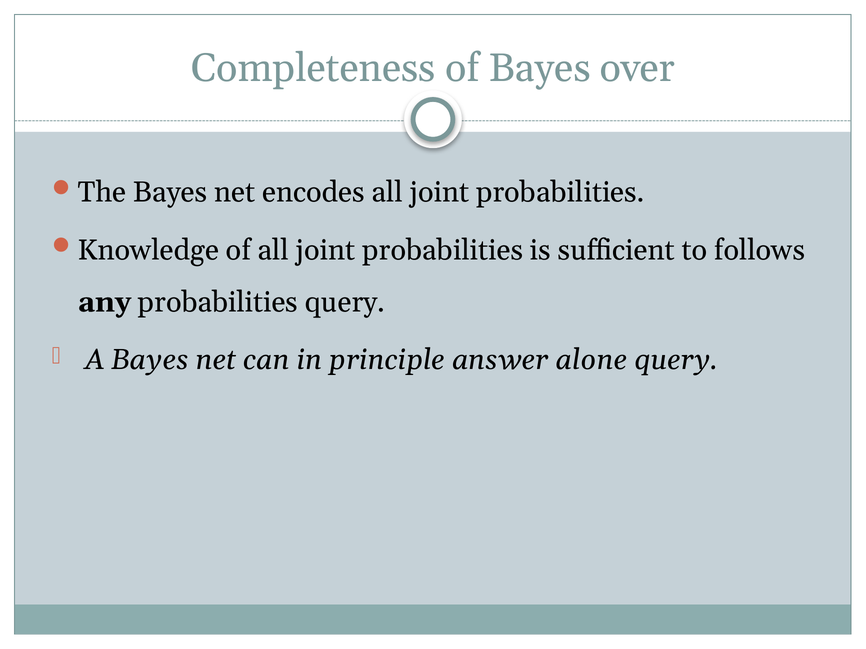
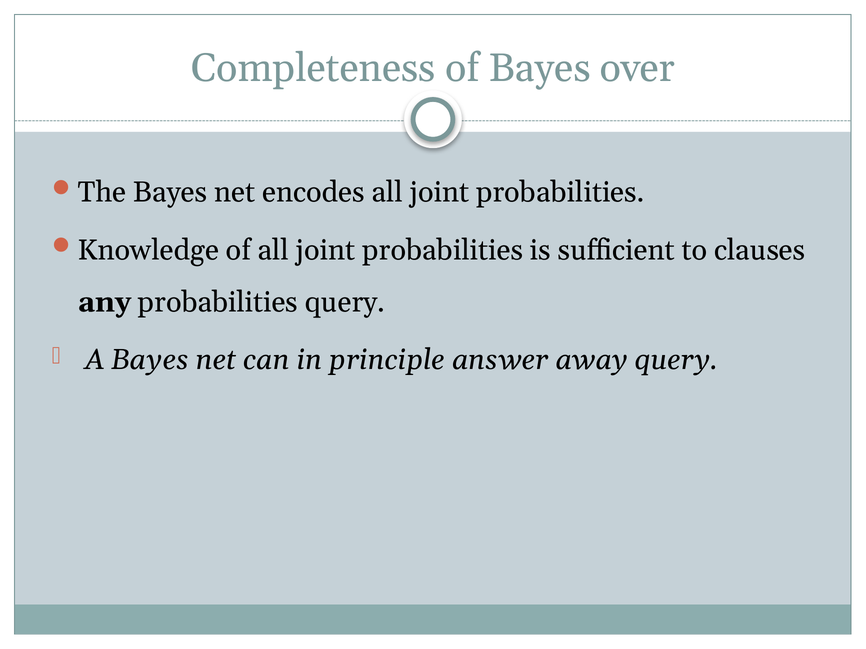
follows: follows -> clauses (760, 250)
alone: alone -> away (592, 360)
